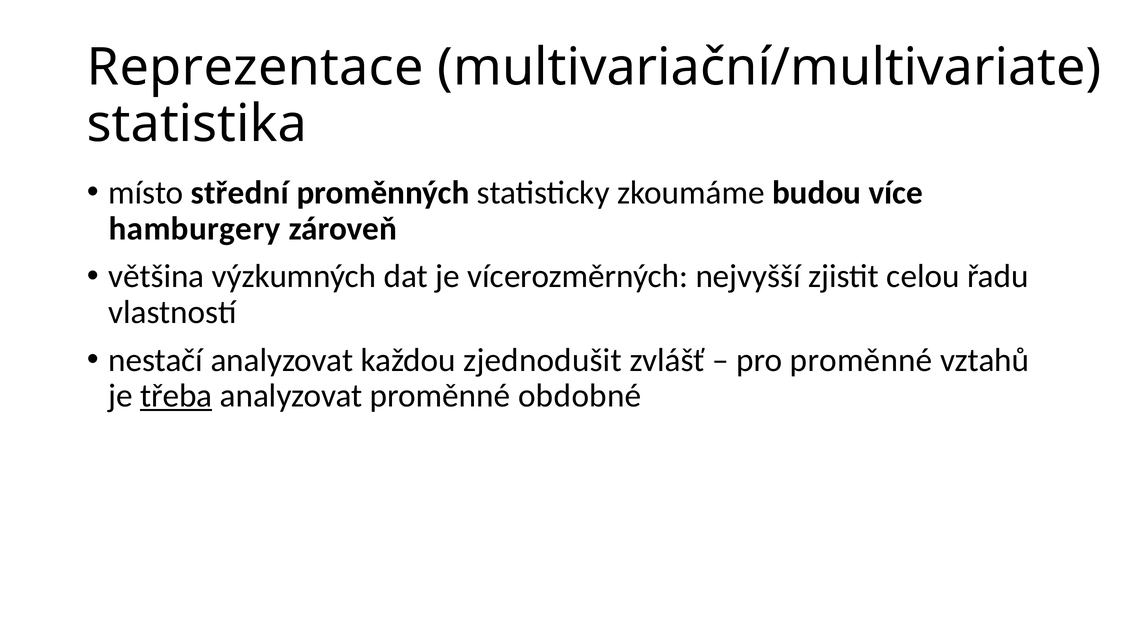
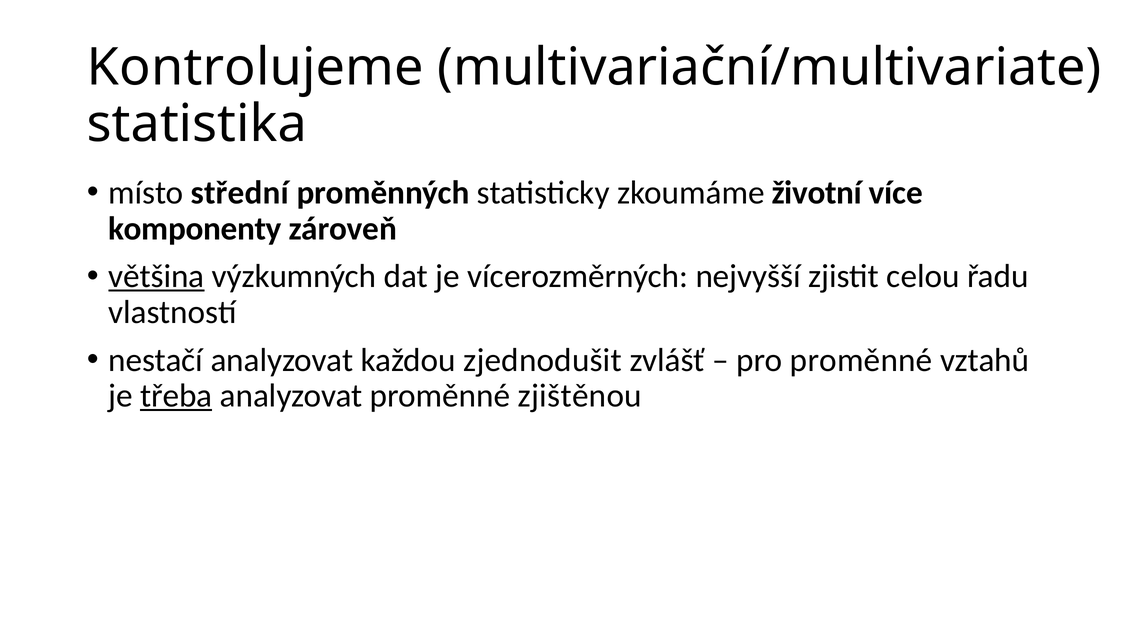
Reprezentace: Reprezentace -> Kontrolujeme (255, 68)
budou: budou -> životní (817, 193)
hamburgery: hamburgery -> komponenty (195, 229)
většina underline: none -> present (156, 276)
obdobné: obdobné -> zjištěnou (580, 396)
